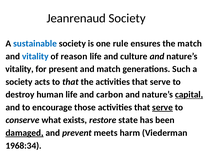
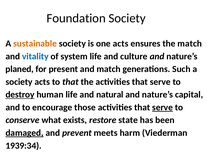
Jeanrenaud: Jeanrenaud -> Foundation (76, 18)
sustainable colour: blue -> orange (35, 44)
one rule: rule -> acts (121, 44)
reason: reason -> system (74, 56)
vitality: vitality -> planed (20, 69)
destroy underline: none -> present (20, 95)
carbon: carbon -> natural (110, 95)
capital underline: present -> none (189, 95)
1968:34: 1968:34 -> 1939:34 (24, 146)
